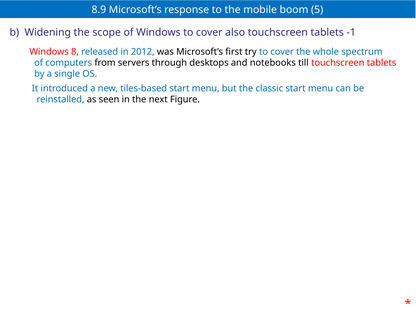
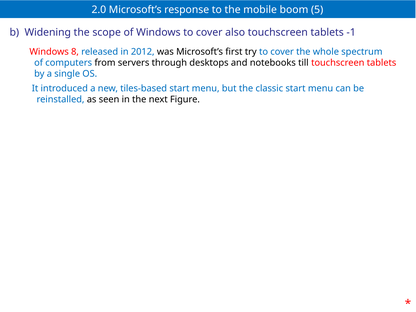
8.9: 8.9 -> 2.0 (99, 10)
